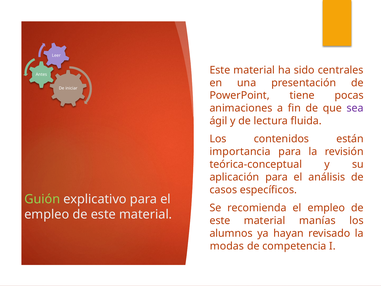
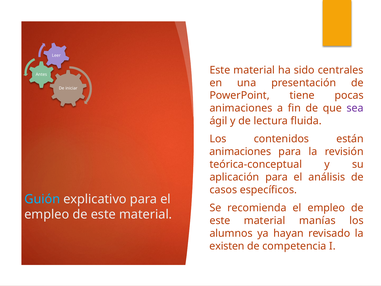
importancia: importancia -> animaciones (240, 152)
Guión colour: light green -> light blue (42, 199)
modas: modas -> existen (227, 246)
